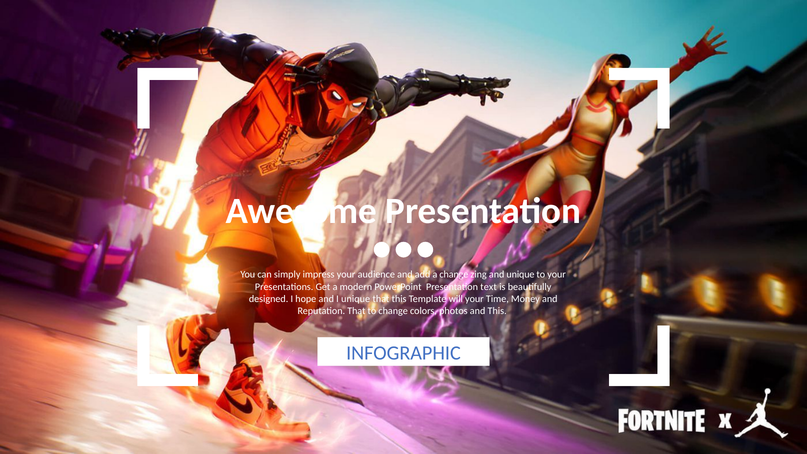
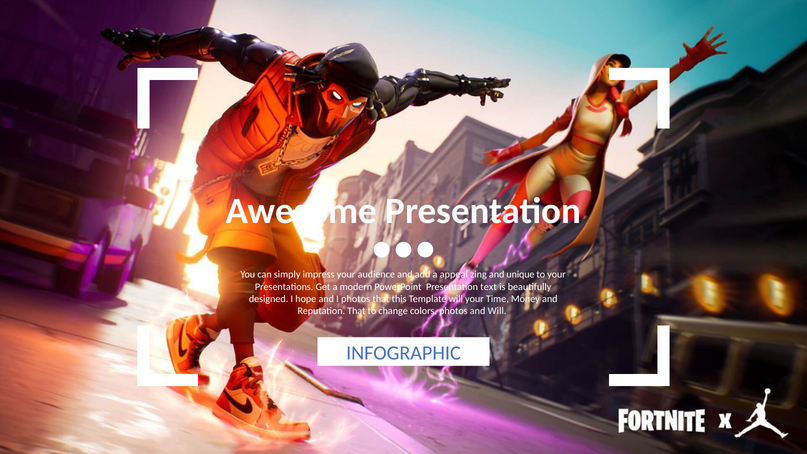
a change: change -> appeal (454, 275)
I unique: unique -> photos (356, 299)
and This: This -> Will (497, 311)
